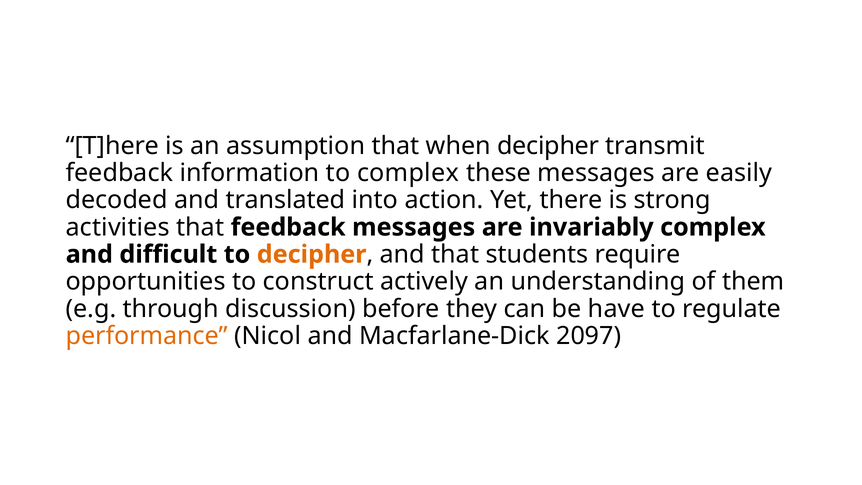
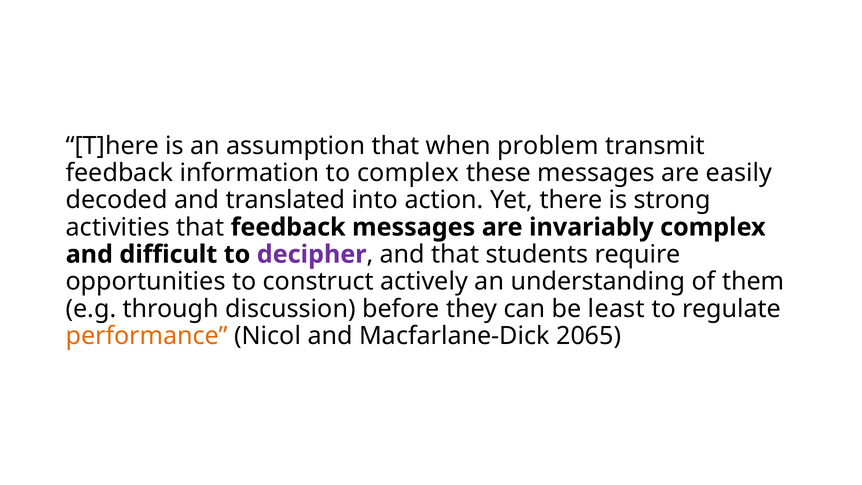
when decipher: decipher -> problem (548, 146)
decipher colour: orange -> purple (312, 254)
have: have -> least (616, 309)
2097: 2097 -> 2065 (589, 336)
